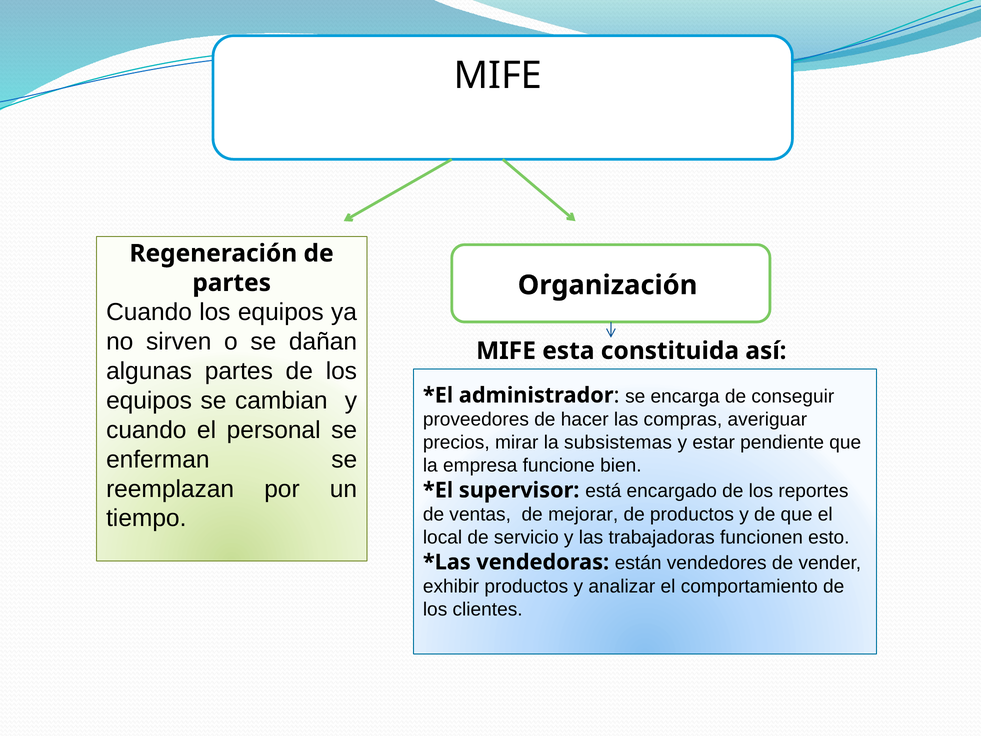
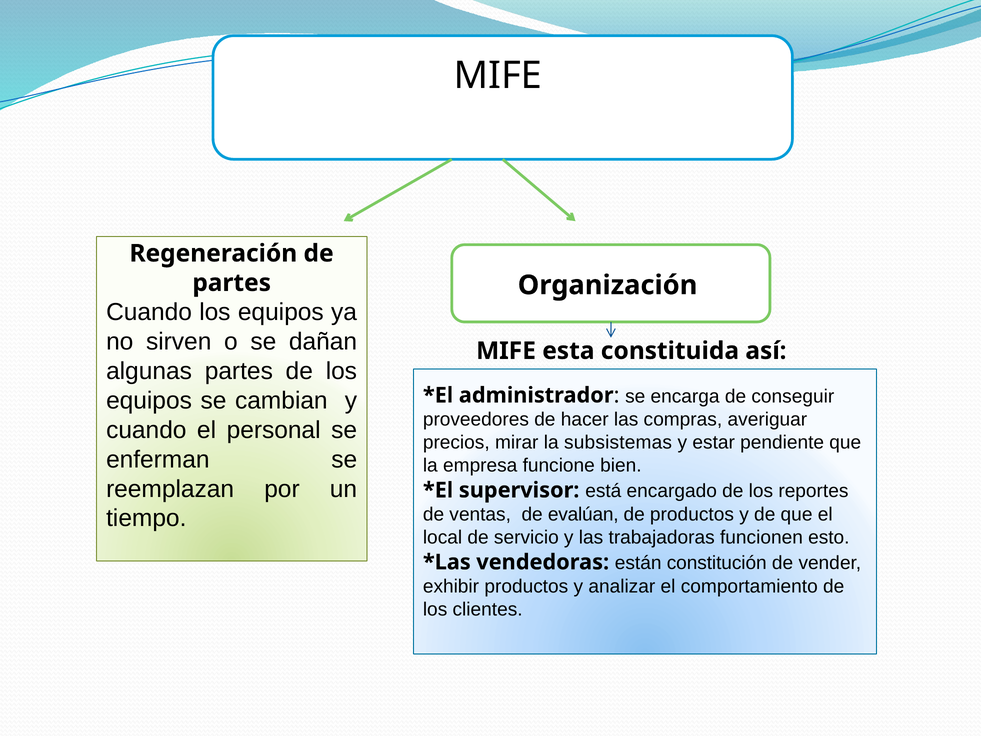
mejorar: mejorar -> evalúan (583, 514)
vendedores: vendedores -> constitución (717, 563)
